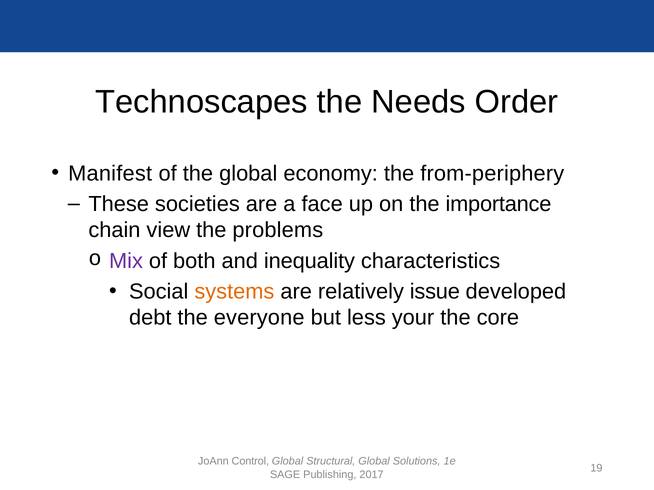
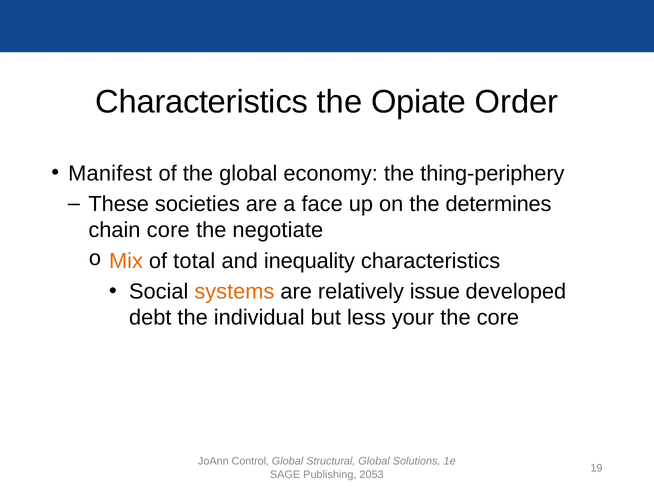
Technoscapes: Technoscapes -> Characteristics (202, 102)
Needs: Needs -> Opiate (419, 102)
from-periphery: from-periphery -> thing-periphery (492, 174)
importance: importance -> determines (498, 204)
chain view: view -> core (168, 231)
problems: problems -> negotiate (278, 231)
Mix colour: purple -> orange (126, 261)
both: both -> total (194, 261)
everyone: everyone -> individual (259, 318)
2017: 2017 -> 2053 (372, 475)
